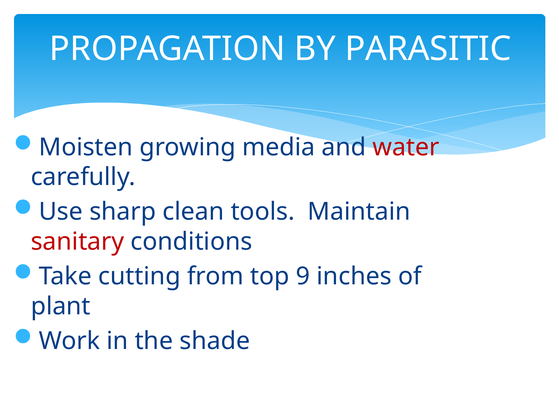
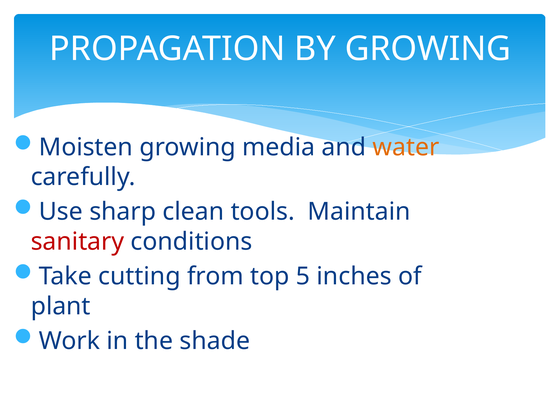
BY PARASITIC: PARASITIC -> GROWING (428, 49)
water colour: red -> orange (406, 147)
9: 9 -> 5 (303, 277)
